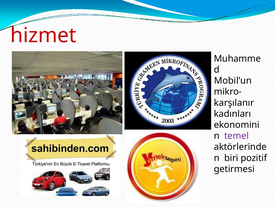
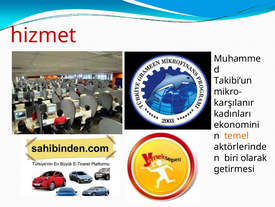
Mobil’un: Mobil’un -> Takibi’un (233, 80)
temel colour: purple -> orange (237, 135)
pozitif: pozitif -> olarak (254, 157)
